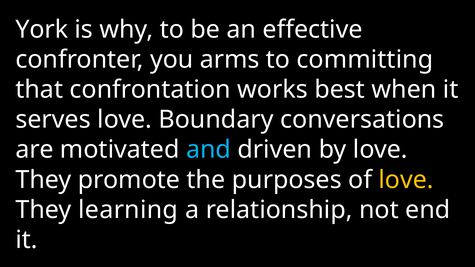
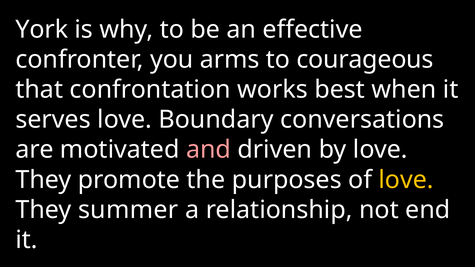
committing: committing -> courageous (365, 60)
and colour: light blue -> pink (209, 150)
learning: learning -> summer (128, 210)
